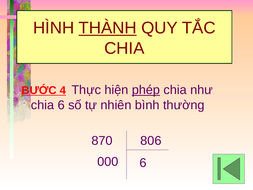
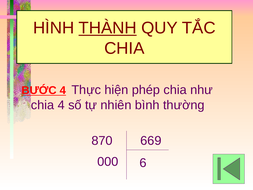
phép underline: present -> none (146, 90)
6: 6 -> 4 (61, 105)
806: 806 -> 669 (151, 140)
